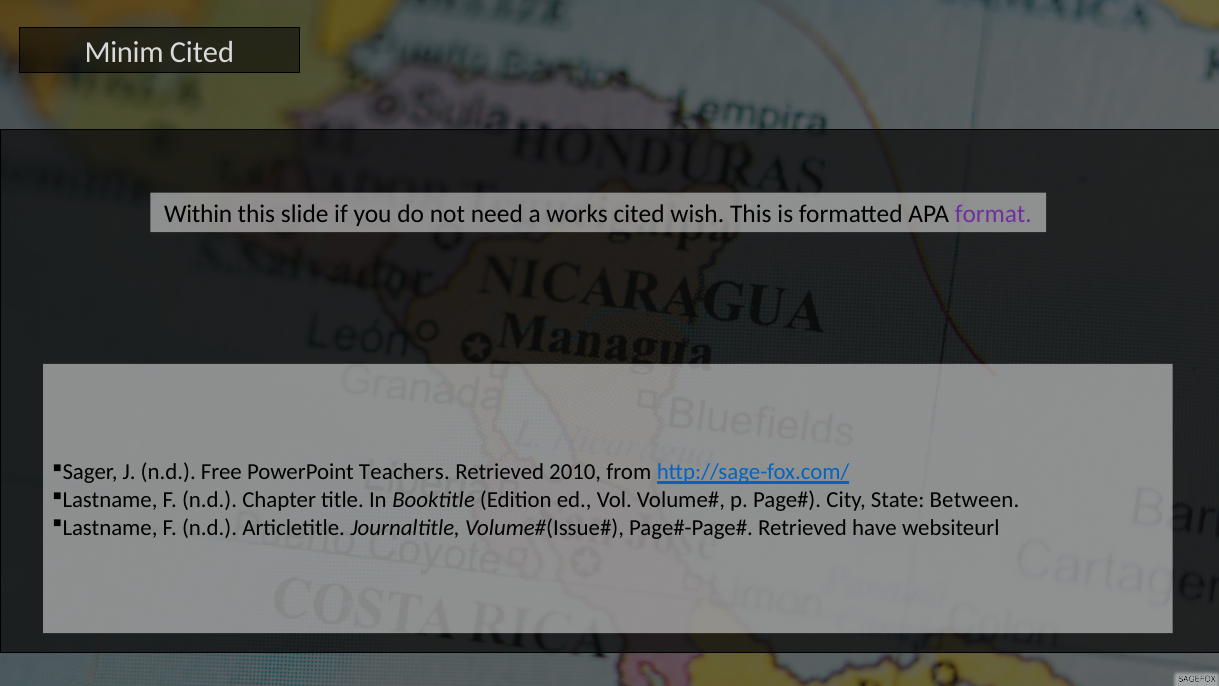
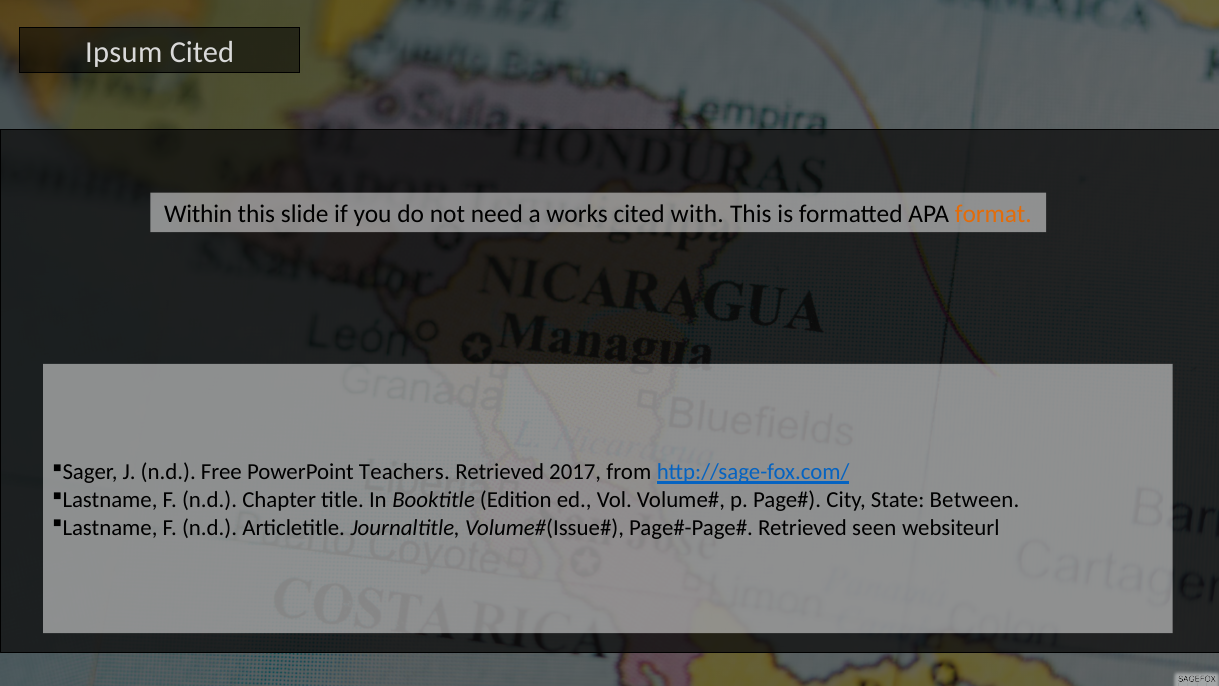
Minim: Minim -> Ipsum (124, 52)
wish: wish -> with (697, 214)
format colour: purple -> orange (993, 214)
2010: 2010 -> 2017 (575, 472)
have: have -> seen (874, 528)
